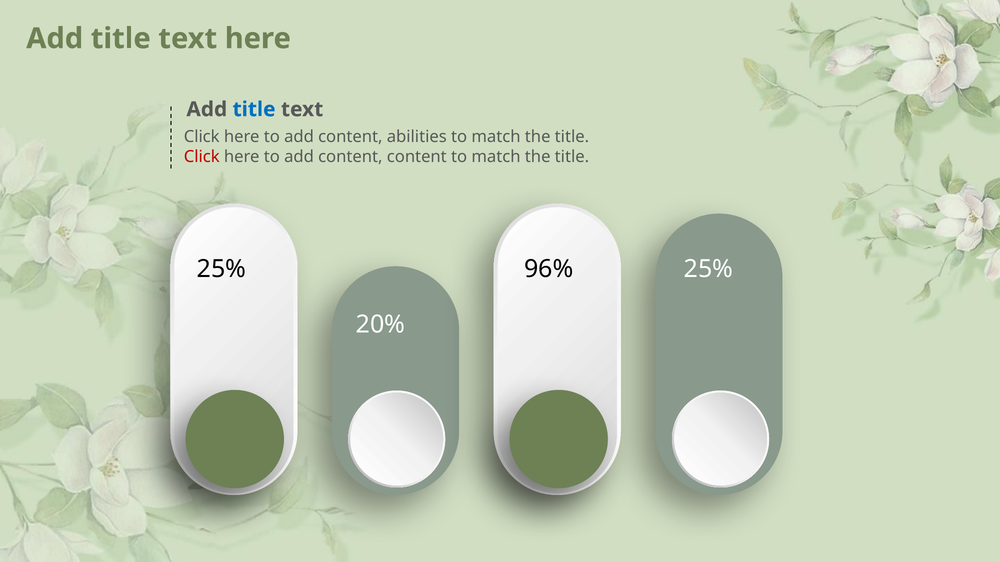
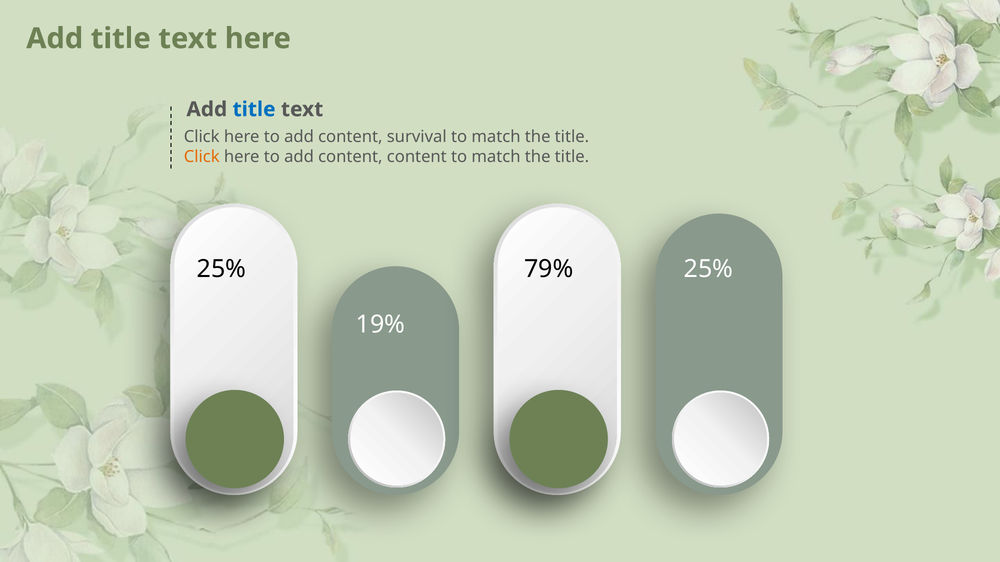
abilities: abilities -> survival (417, 137)
Click colour: red -> orange (202, 157)
96%: 96% -> 79% (549, 269)
20%: 20% -> 19% (380, 325)
